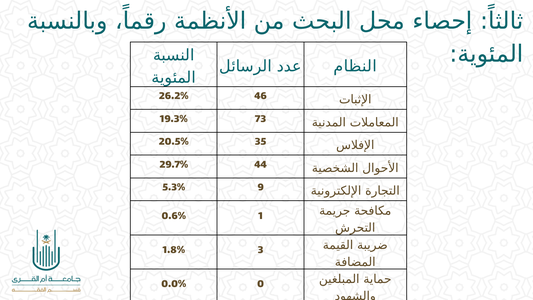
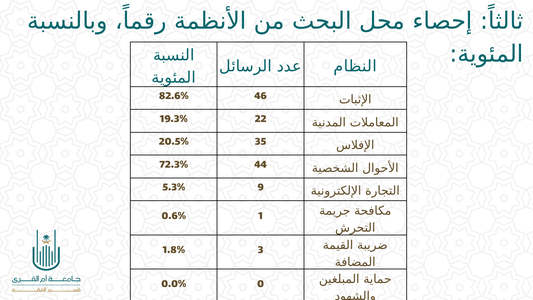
26.2%: 26.2% -> 82.6% (174, 95)
73: 73 -> 22 (261, 118)
29.7%: 29.7% -> 72.3% (174, 164)
